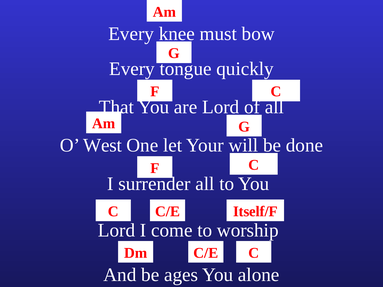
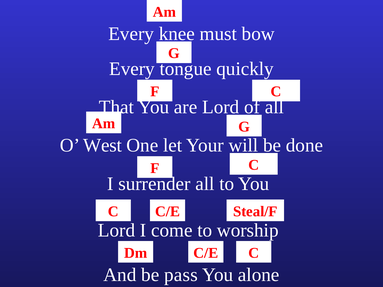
Itself/F: Itself/F -> Steal/F (255, 212)
ages: ages -> pass (181, 275)
